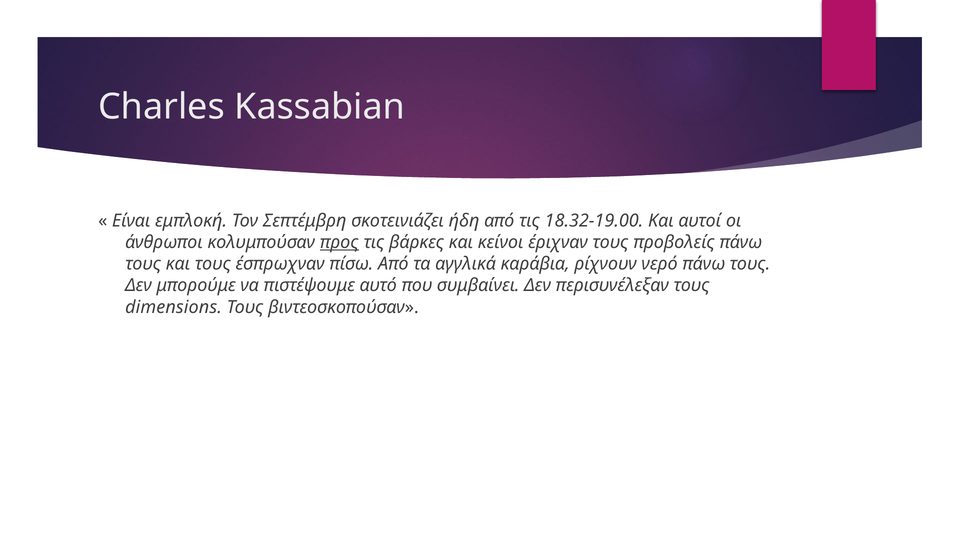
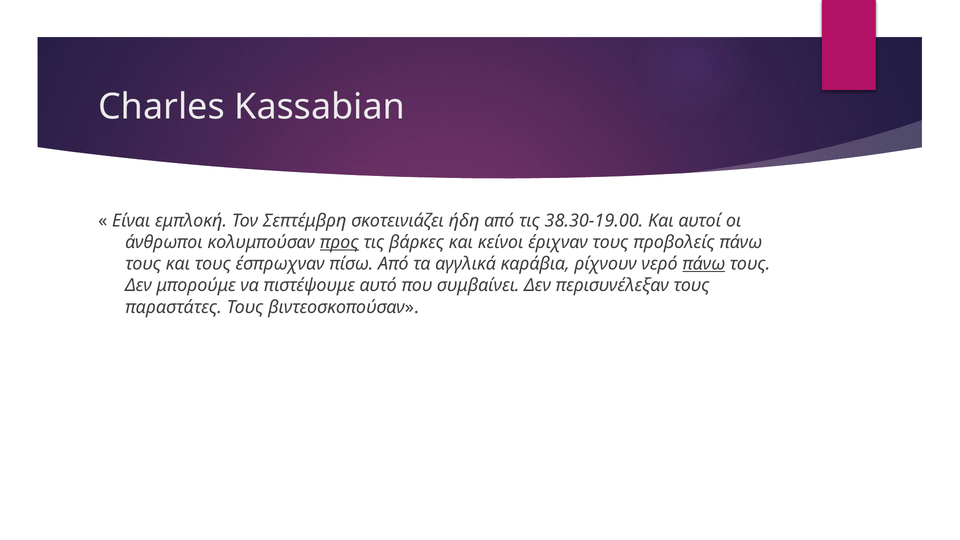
18.32-19.00: 18.32-19.00 -> 38.30-19.00 (594, 221)
πάνω underline: none -> present (704, 264)
dimensions: dimensions -> παραστάτες (174, 307)
